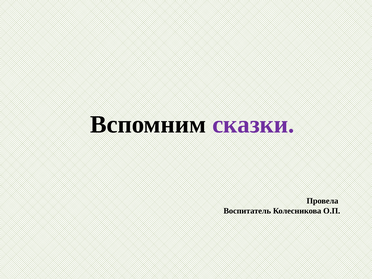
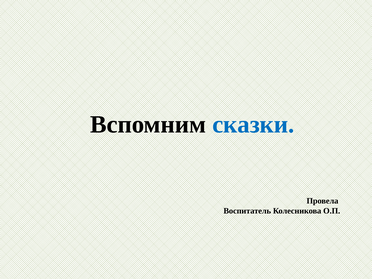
сказки colour: purple -> blue (253, 124)
